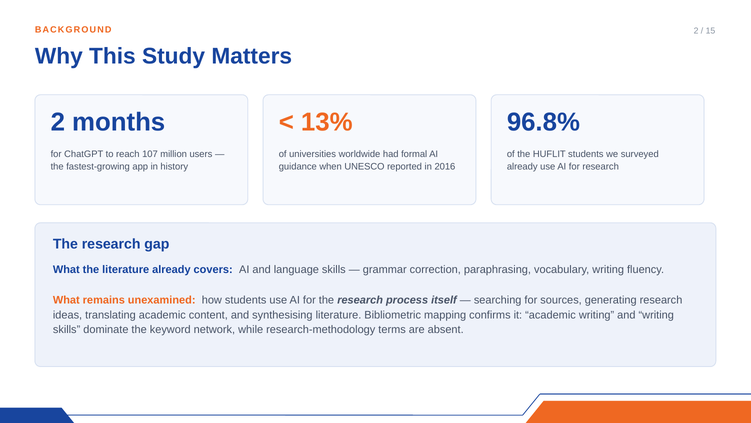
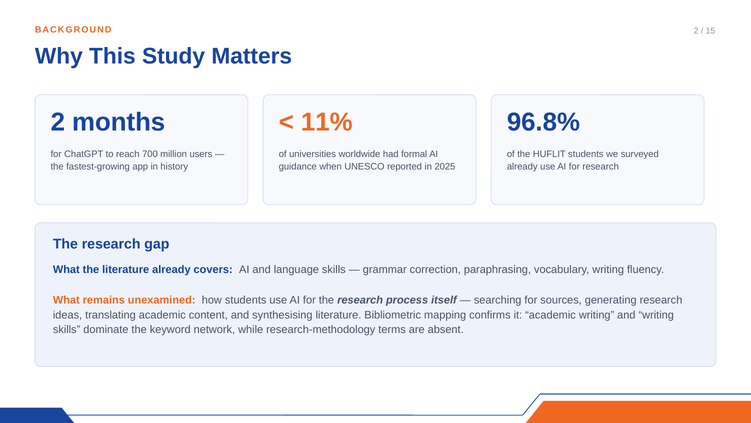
13%: 13% -> 11% (327, 122)
107: 107 -> 700 (150, 154)
2016: 2016 -> 2025 (445, 166)
